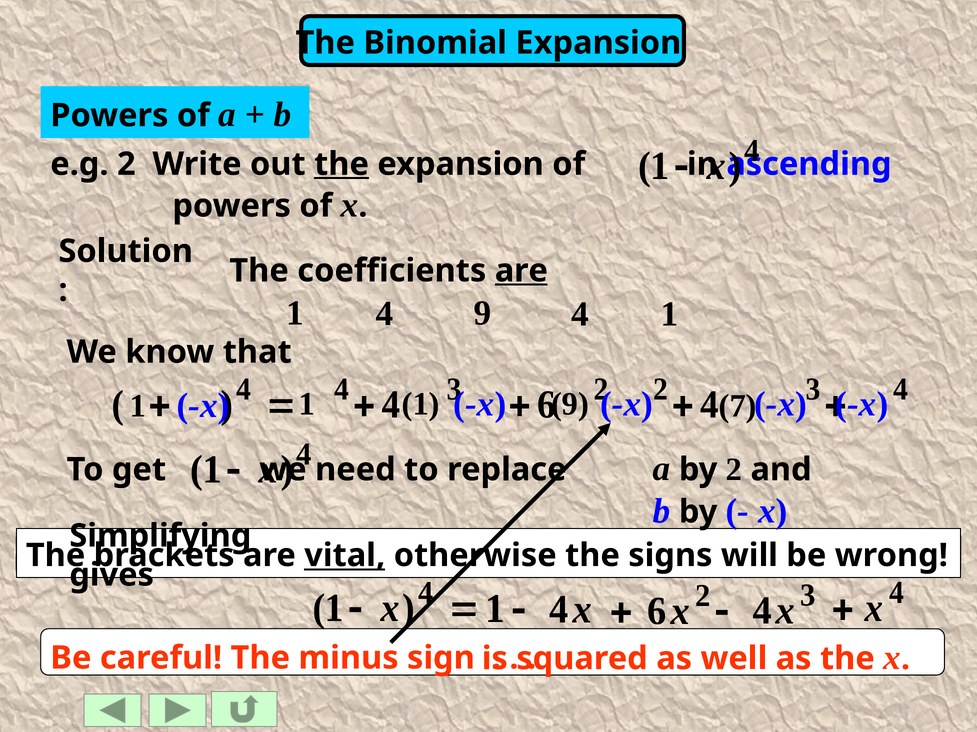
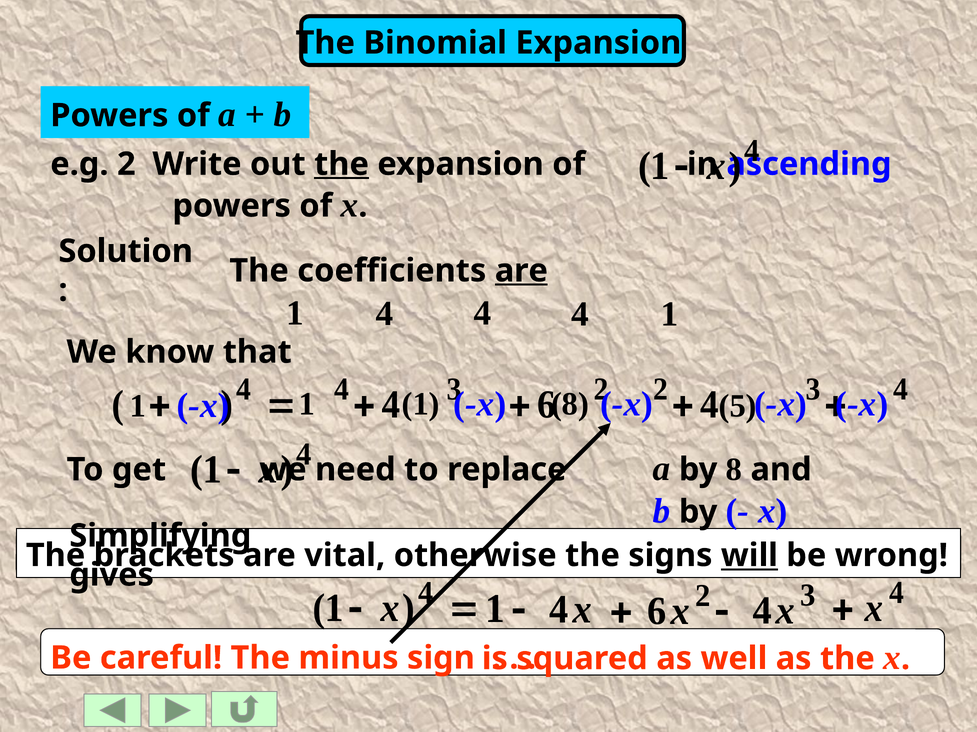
1 4 9: 9 -> 4 (482, 314)
1 9: 9 -> 8 (570, 404)
7: 7 -> 5 (738, 407)
by 2: 2 -> 8 (734, 470)
vital underline: present -> none (345, 556)
will underline: none -> present (749, 556)
